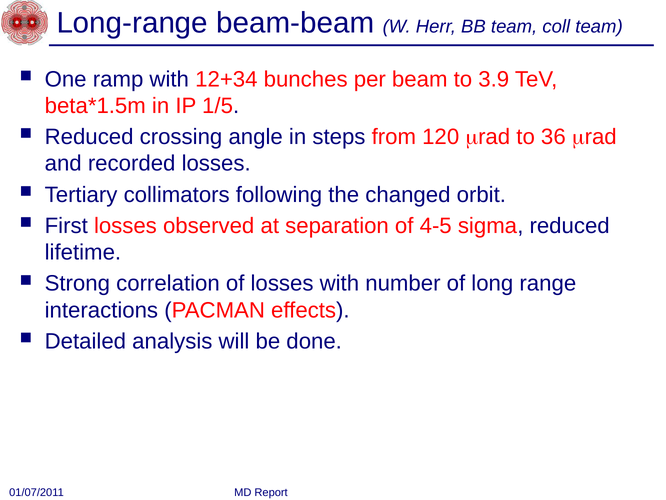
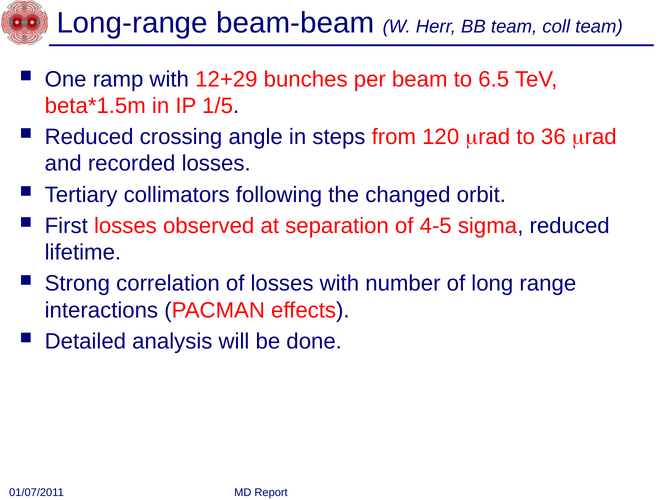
12+34: 12+34 -> 12+29 (226, 79)
3.9: 3.9 -> 6.5 (494, 79)
